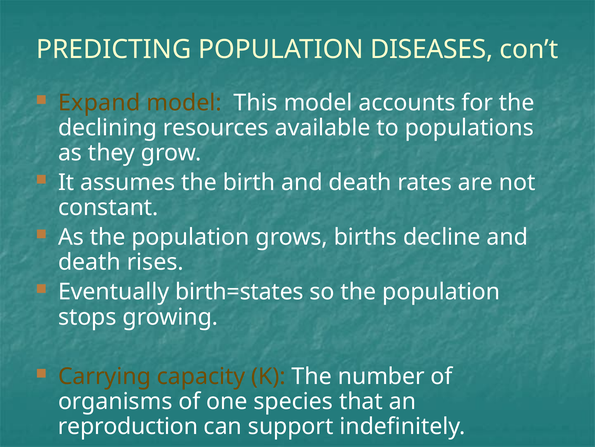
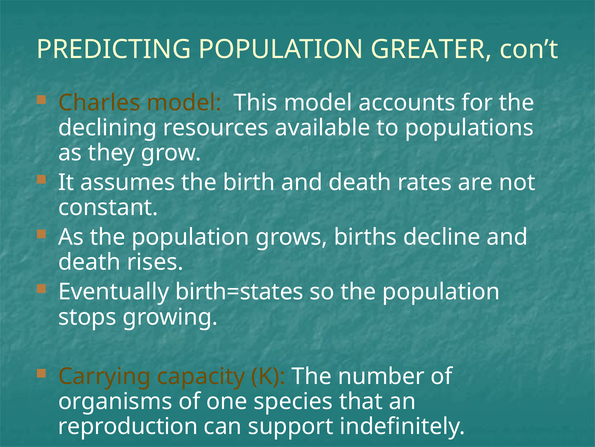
DISEASES: DISEASES -> GREATER (431, 49)
Expand: Expand -> Charles (99, 103)
